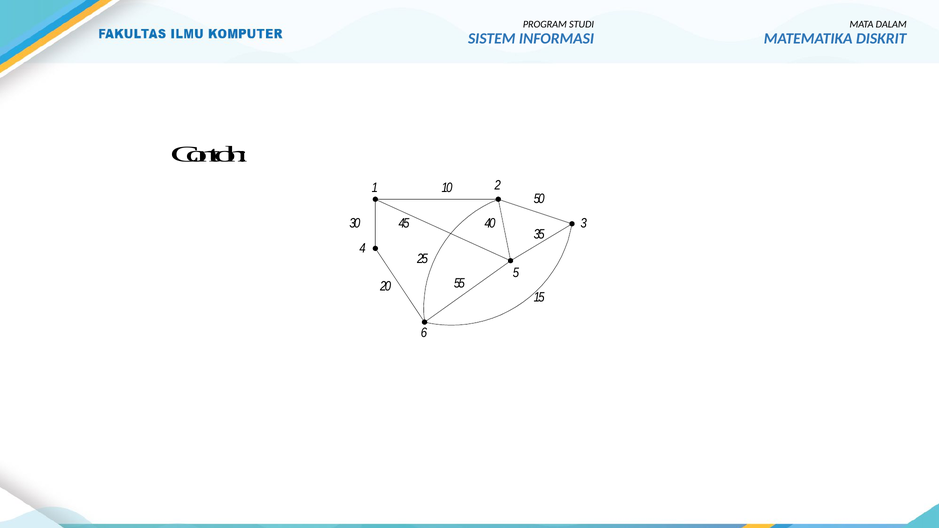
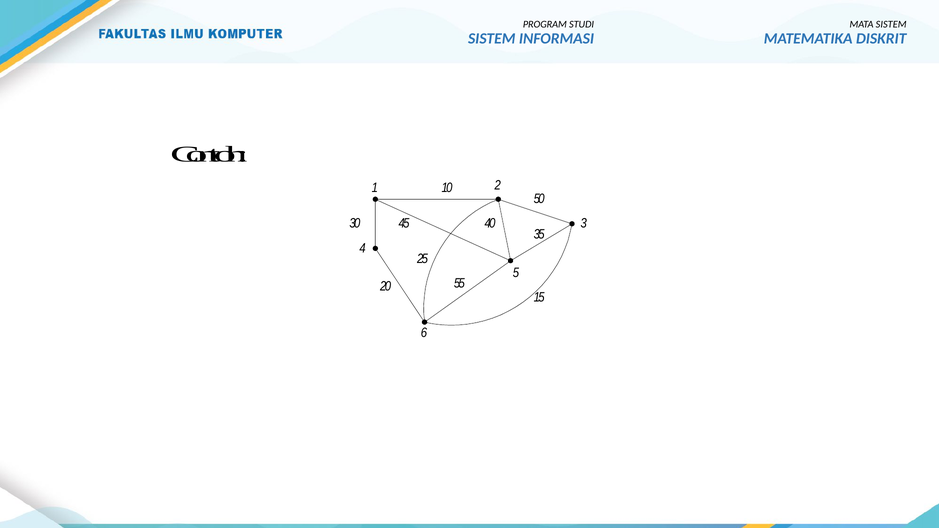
MATA DALAM: DALAM -> SISTEM (891, 25)
